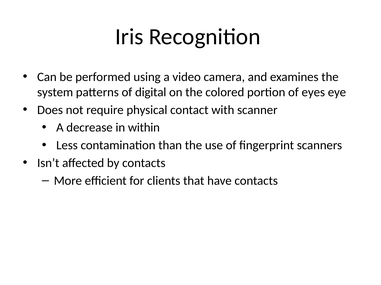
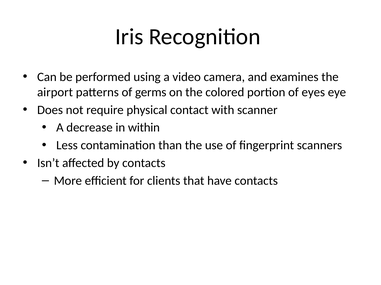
system: system -> airport (55, 92)
digital: digital -> germs (151, 92)
